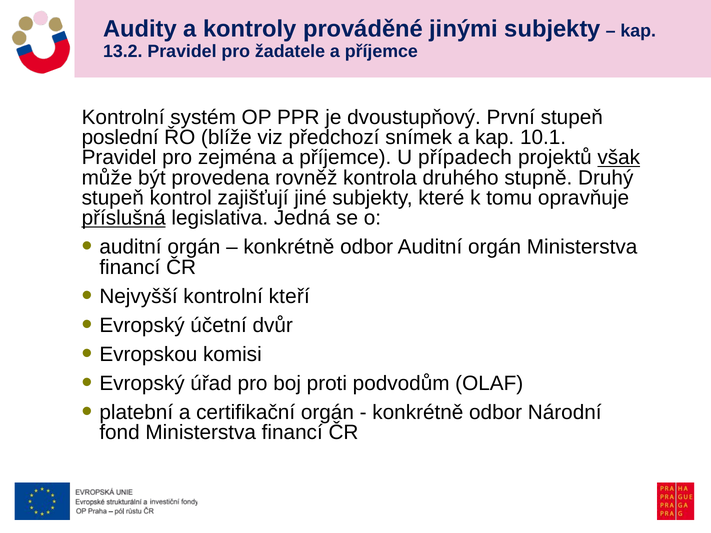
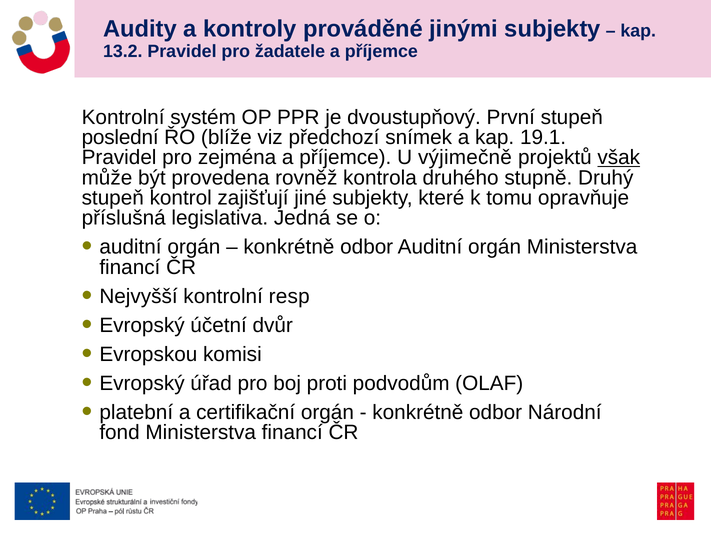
10.1: 10.1 -> 19.1 (543, 138)
případech: případech -> výjimečně (465, 158)
příslušná underline: present -> none (124, 218)
kteří: kteří -> resp (289, 296)
